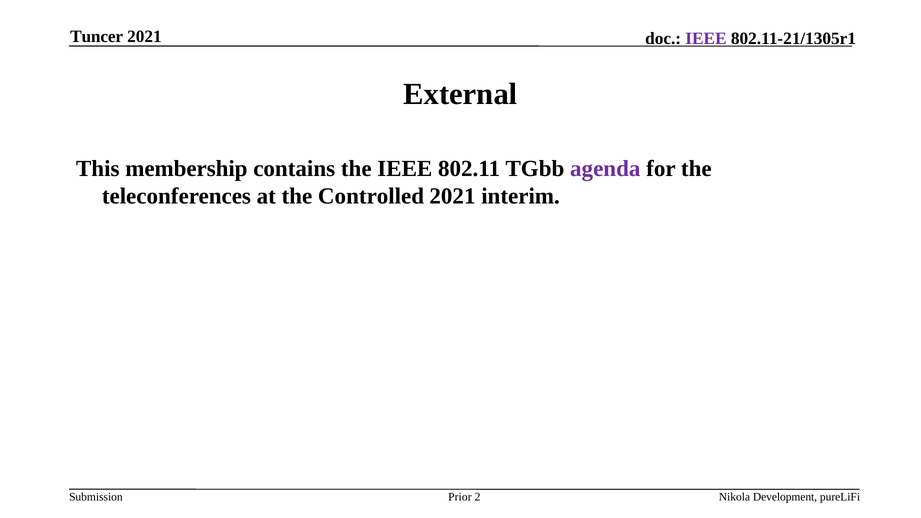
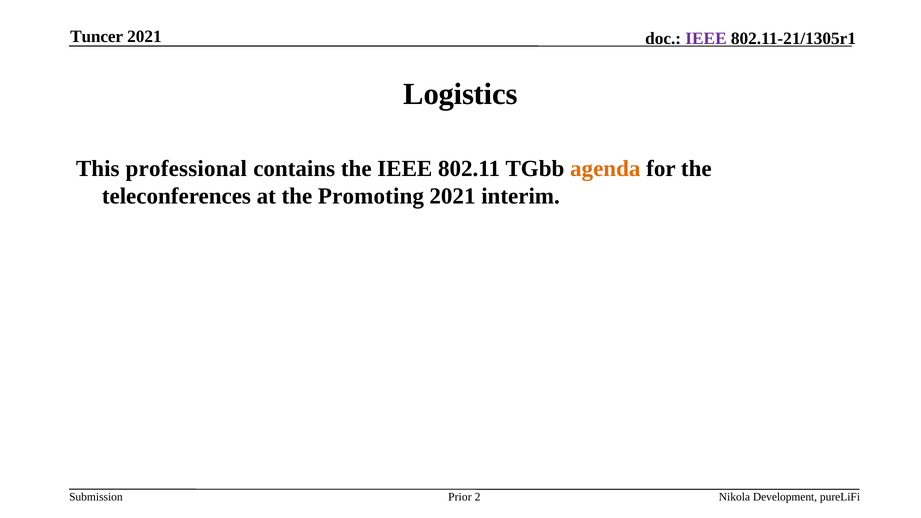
External: External -> Logistics (460, 94)
membership: membership -> professional (186, 169)
agenda colour: purple -> orange (605, 169)
Controlled: Controlled -> Promoting (371, 196)
